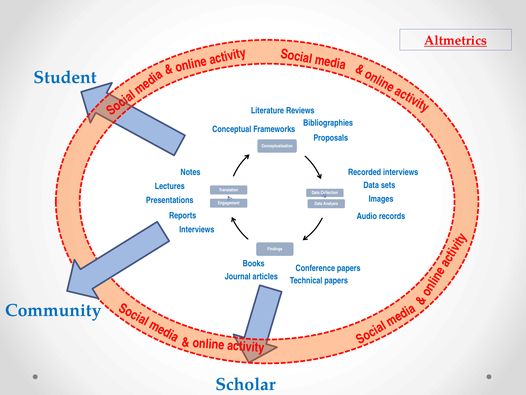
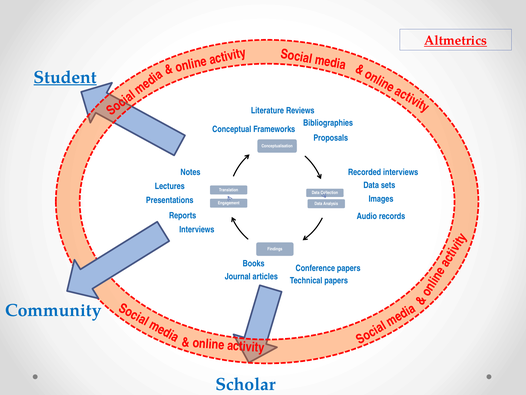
Student underline: none -> present (65, 77)
